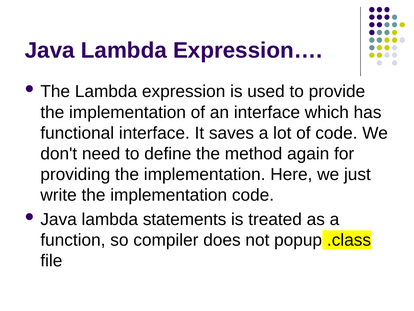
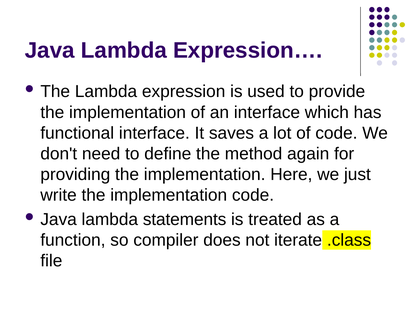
popup: popup -> iterate (298, 240)
